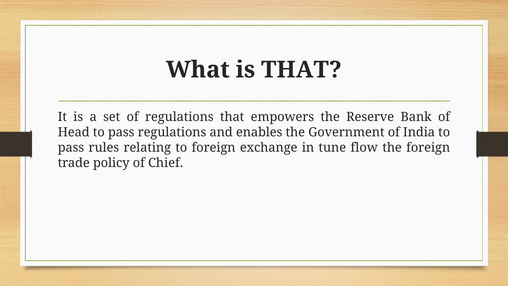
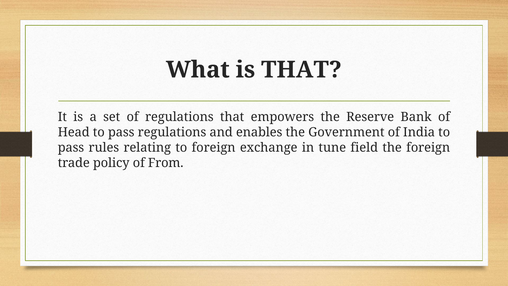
flow: flow -> field (364, 147)
Chief: Chief -> From (166, 163)
